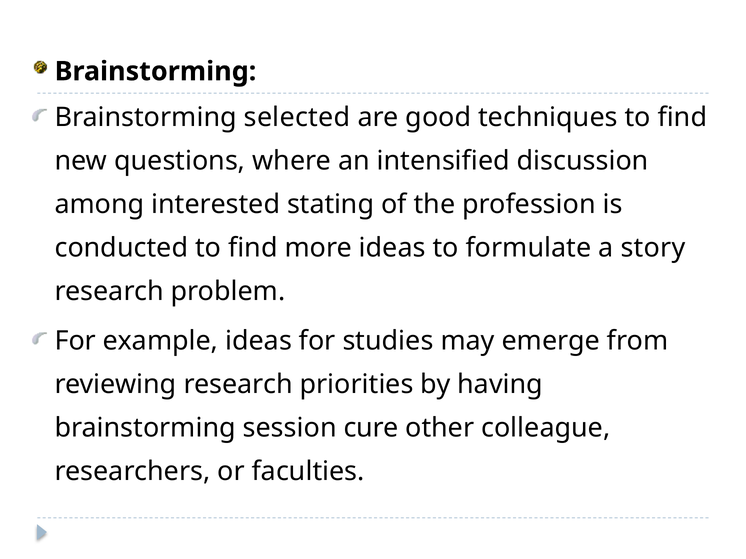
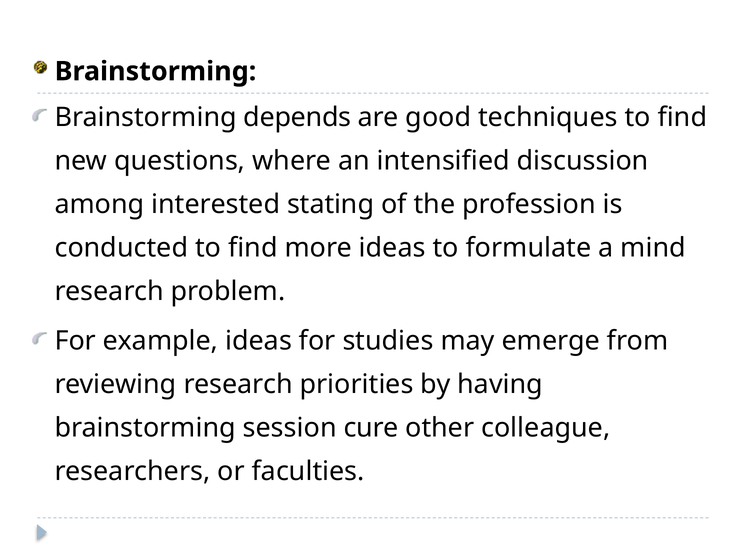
selected: selected -> depends (297, 117)
story: story -> mind (653, 248)
